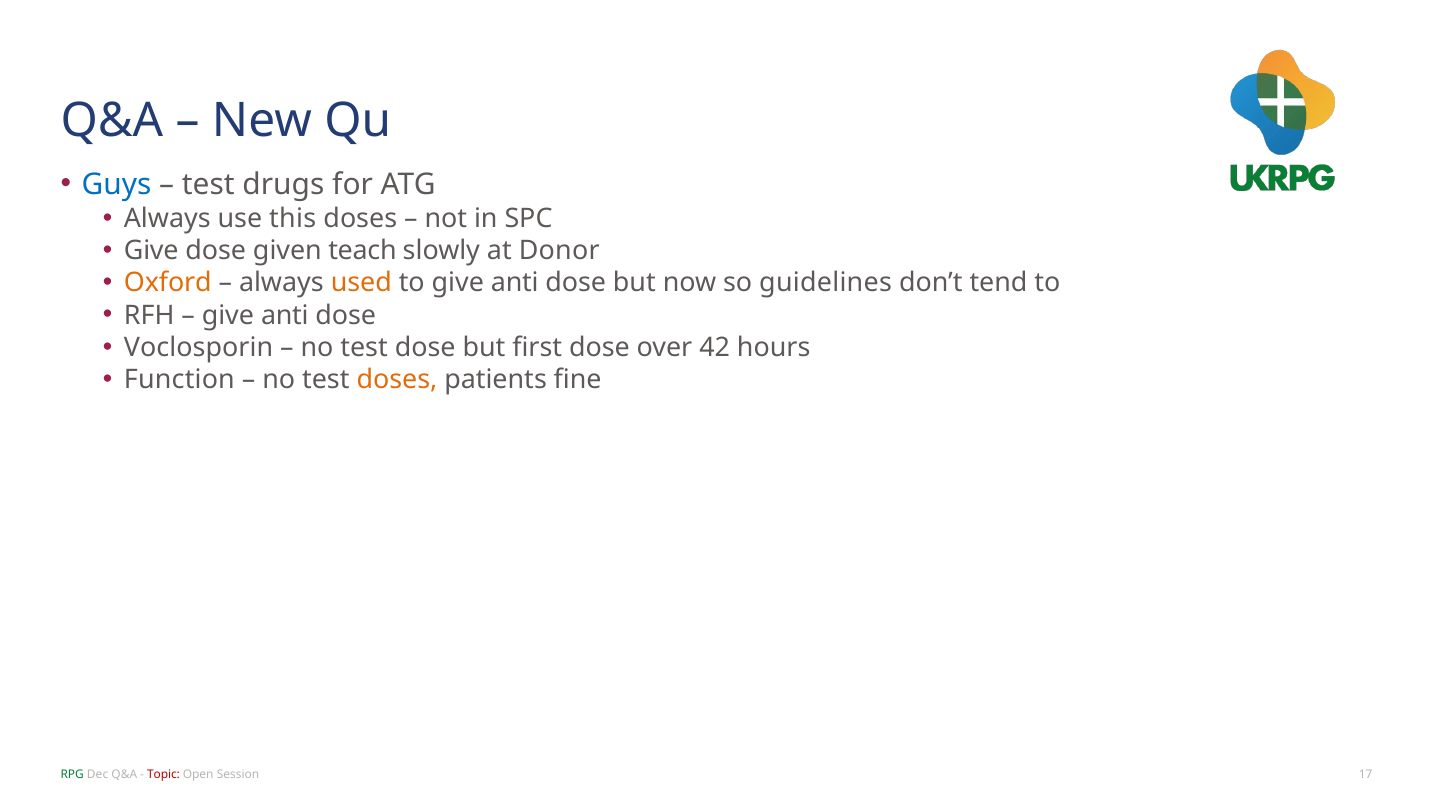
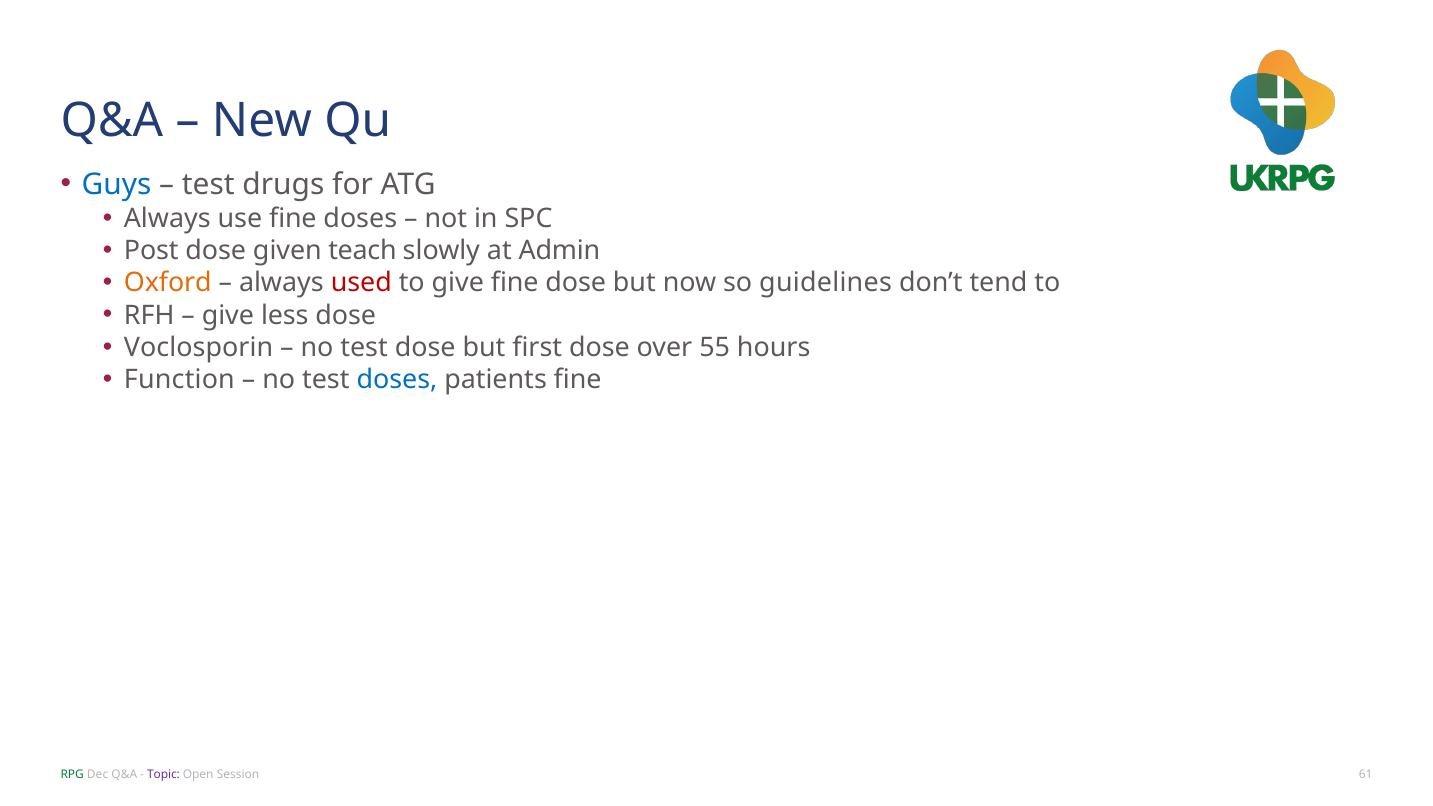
use this: this -> fine (293, 219)
Give: Give -> Post (151, 251)
Donor: Donor -> Admin (559, 251)
used colour: orange -> red (361, 283)
to give anti: anti -> fine (515, 283)
anti: anti -> less (285, 315)
42: 42 -> 55 (715, 348)
doses colour: orange -> blue (397, 380)
Topic colour: red -> purple (163, 775)
17: 17 -> 61 (1366, 775)
